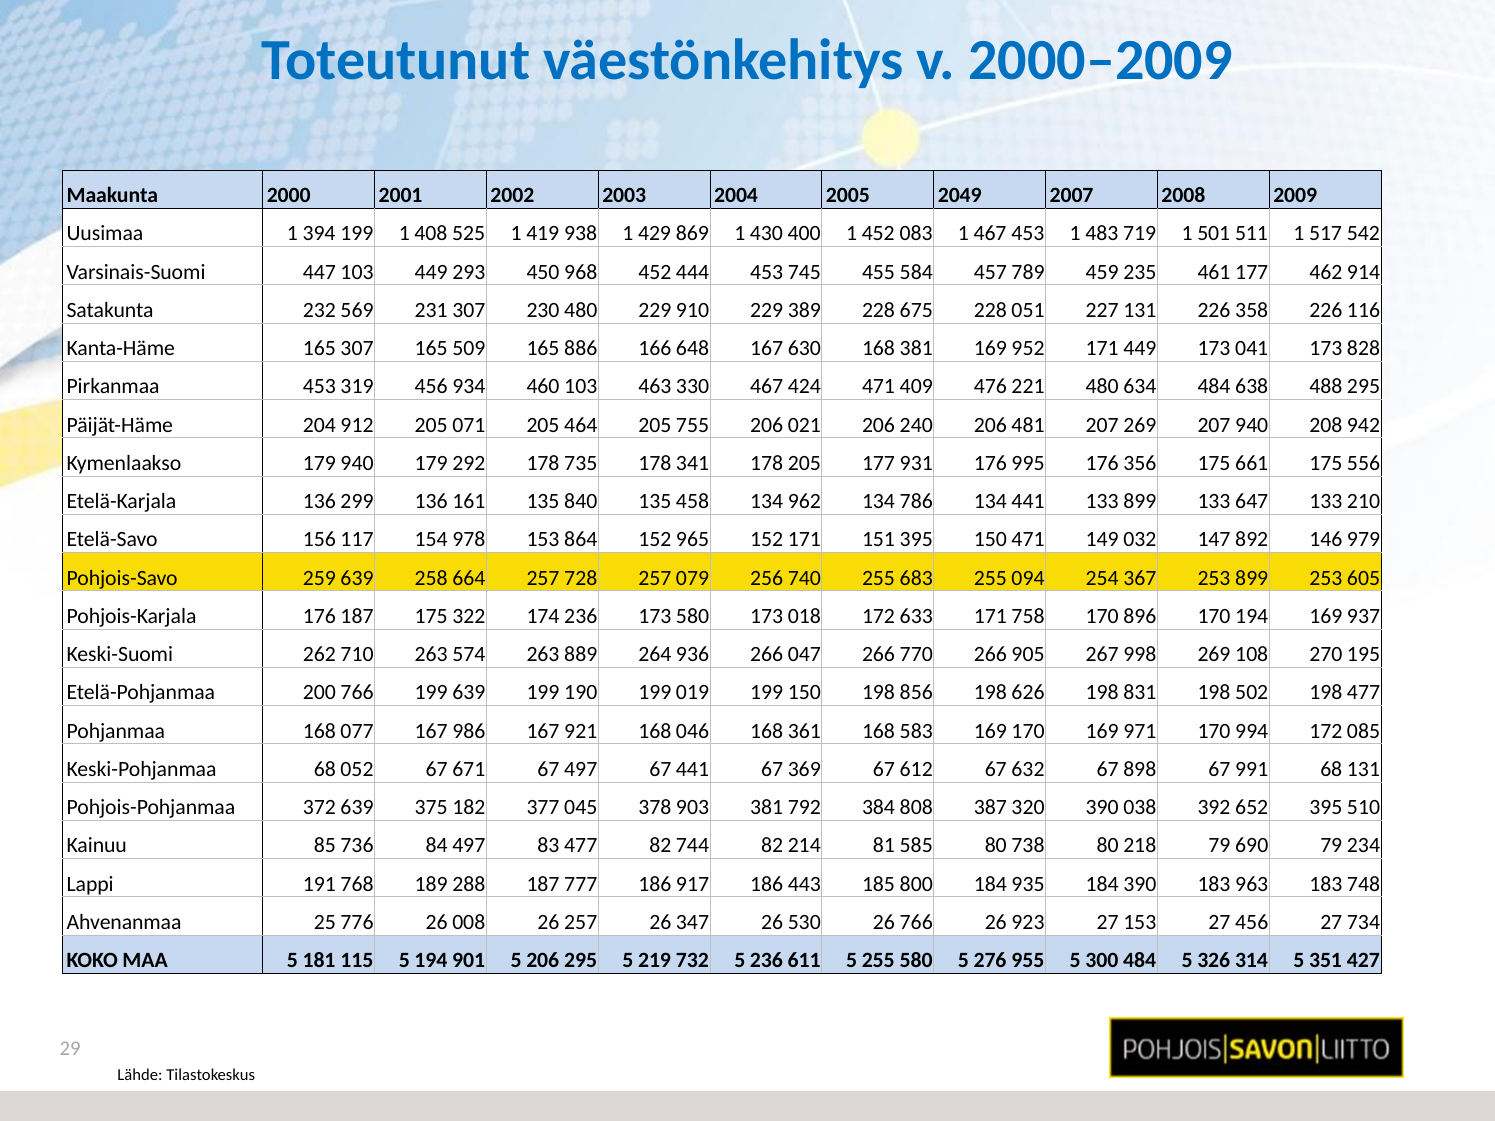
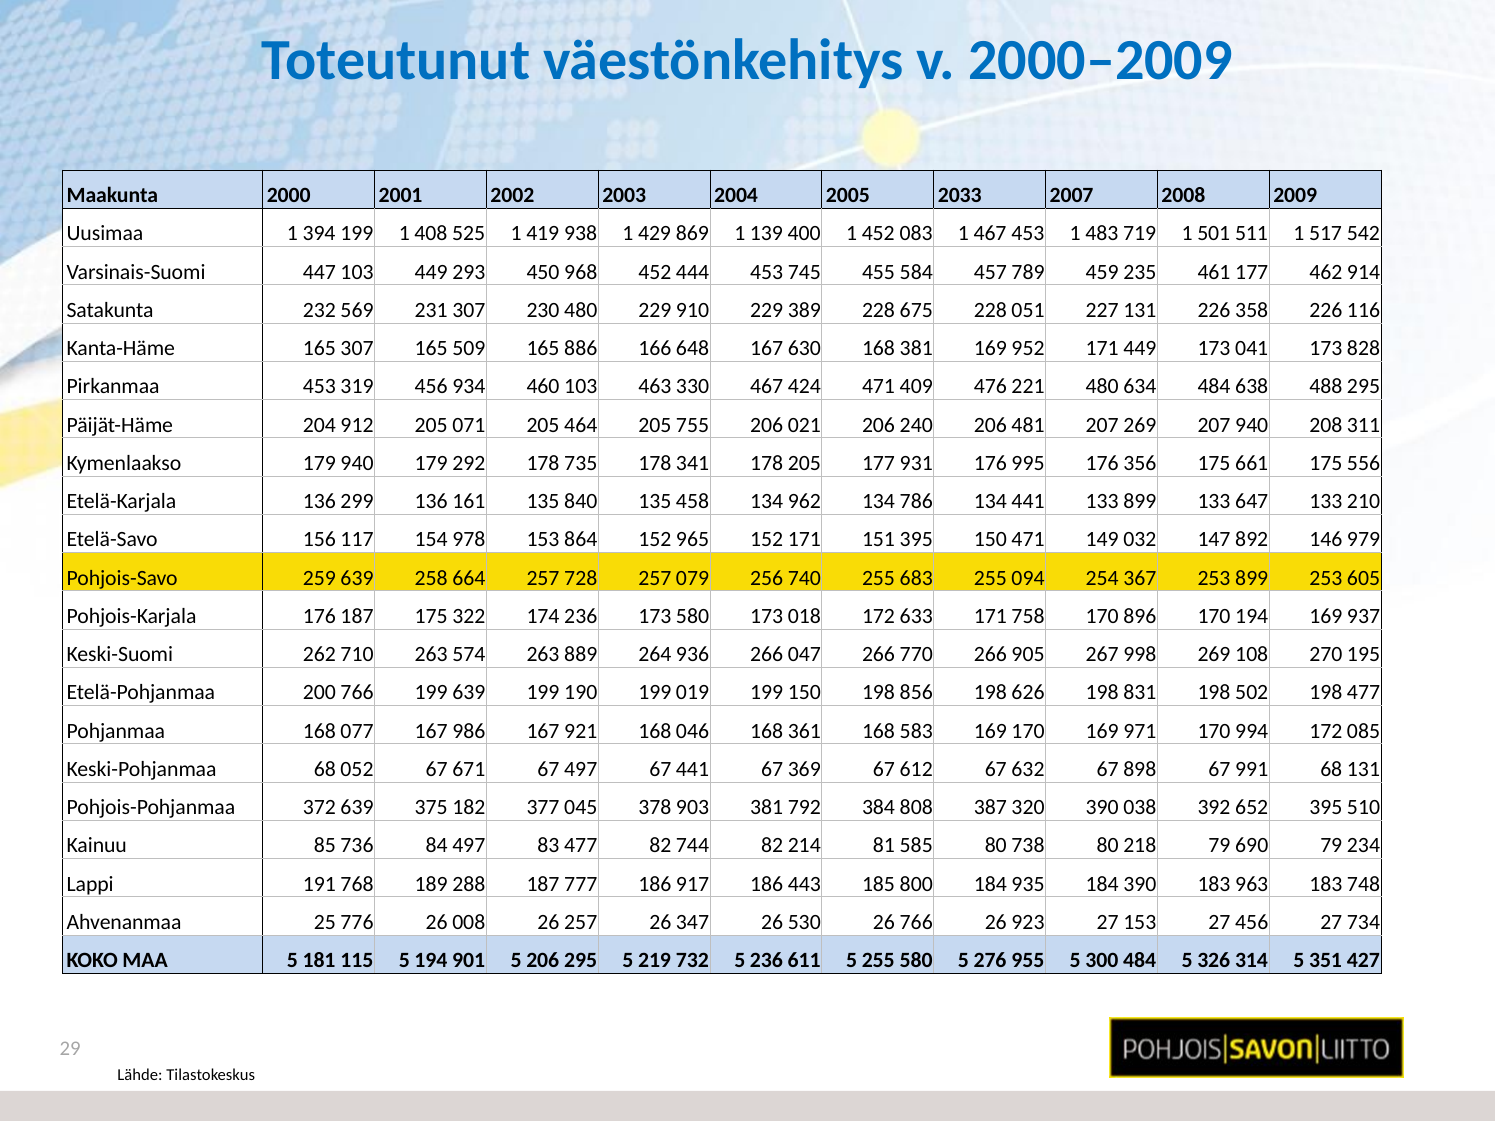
2049: 2049 -> 2033 (960, 195)
430: 430 -> 139 (766, 234)
942: 942 -> 311 (1363, 425)
